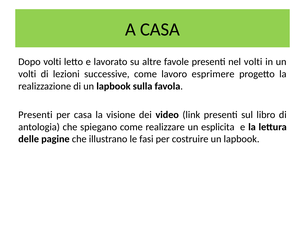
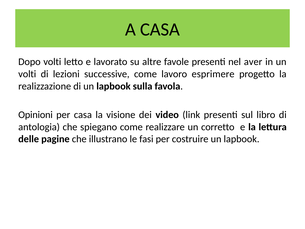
nel volti: volti -> aver (253, 62)
Presenti: Presenti -> Opinioni (36, 115)
esplicita: esplicita -> corretto (218, 127)
